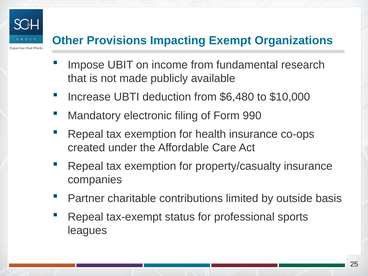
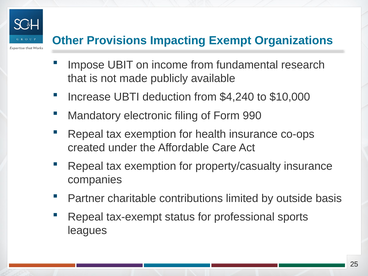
$6,480: $6,480 -> $4,240 (237, 97)
